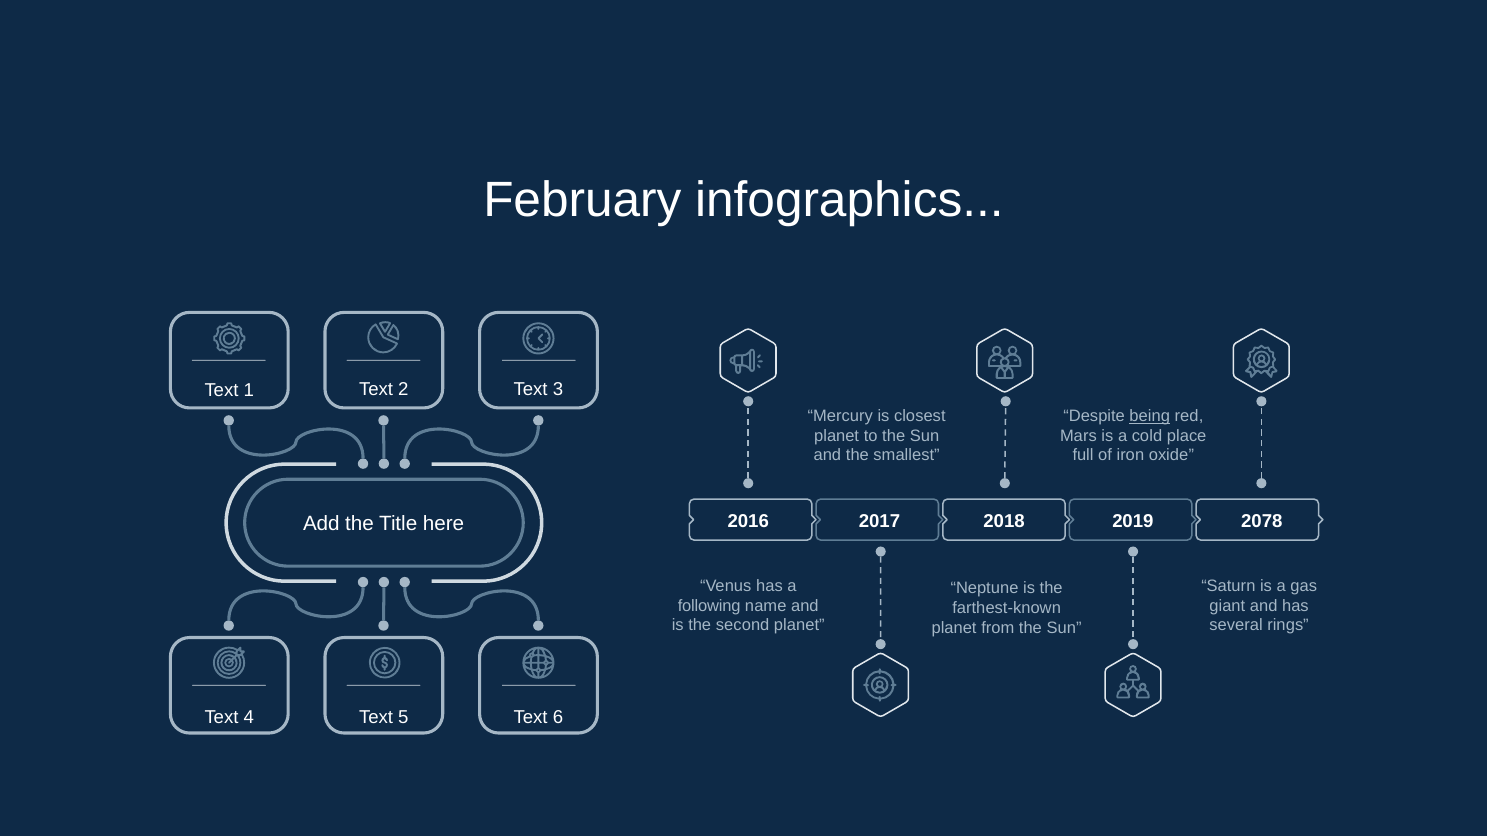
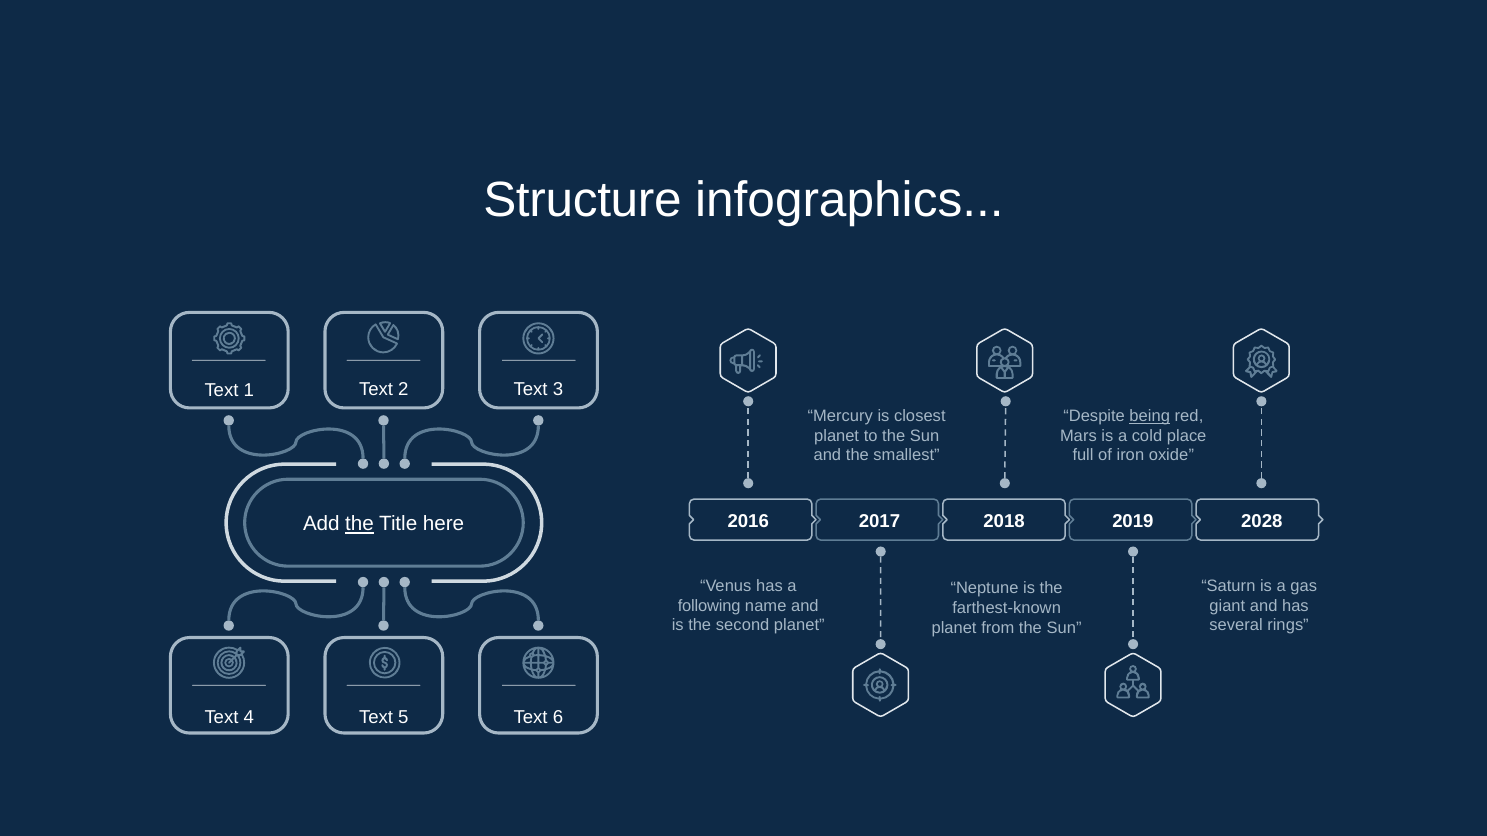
February: February -> Structure (583, 200)
2078: 2078 -> 2028 (1262, 521)
the underline: none -> present (359, 524)
